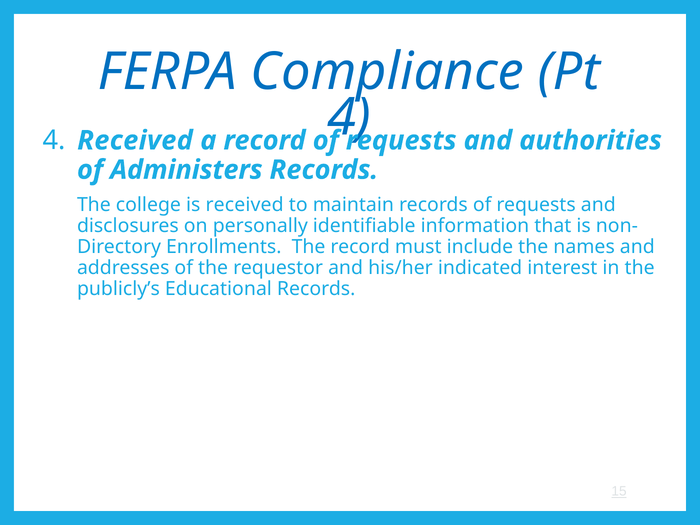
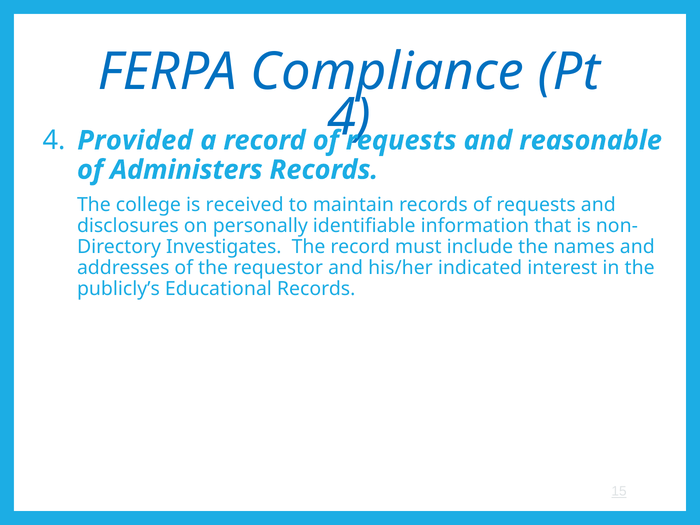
4 Received: Received -> Provided (135, 140)
authorities: authorities -> reasonable (591, 140)
Enrollments: Enrollments -> Investigates (224, 247)
